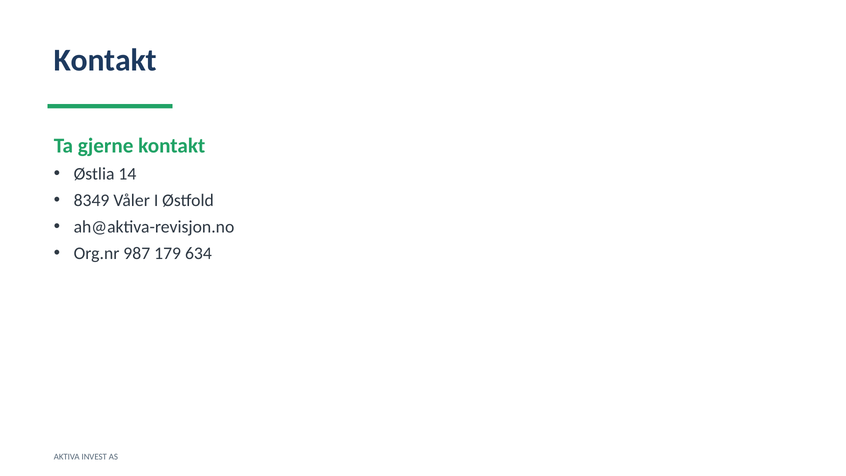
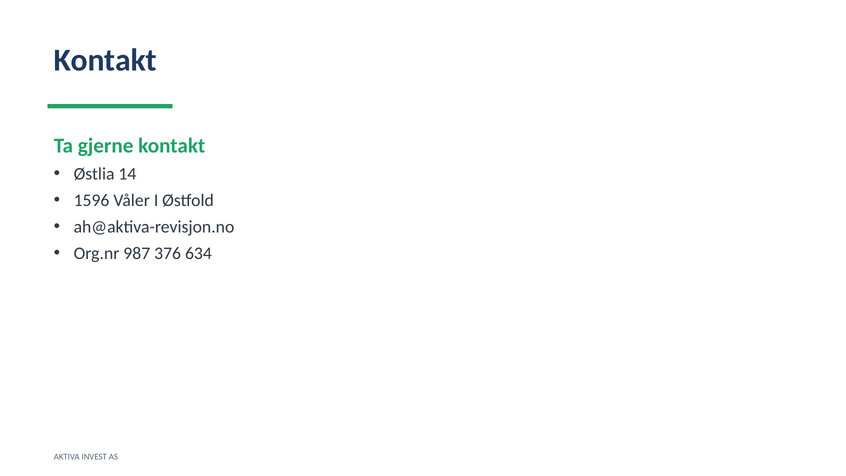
8349: 8349 -> 1596 (92, 200)
179: 179 -> 376 (168, 253)
